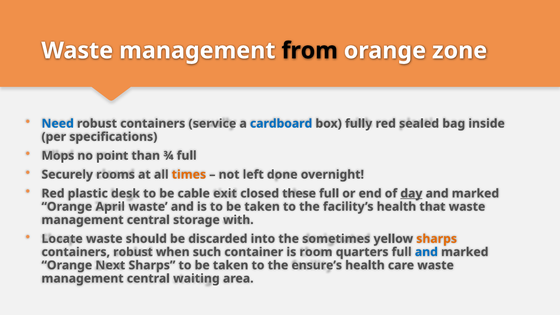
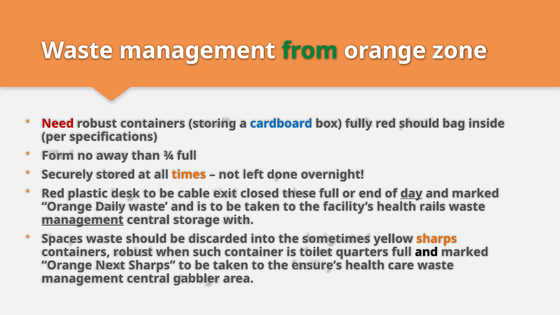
from colour: black -> green (310, 51)
Need colour: blue -> red (58, 124)
service: service -> storing (212, 124)
red sealed: sealed -> should (419, 124)
Mops: Mops -> Form (58, 156)
point: point -> away (112, 156)
rooms: rooms -> stored (116, 175)
April: April -> Daily (110, 207)
that: that -> rails (432, 207)
management underline: none -> present (83, 220)
Locate: Locate -> Spaces (62, 239)
room: room -> toilet (316, 252)
and colour: blue -> black (426, 252)
waiting: waiting -> gabbler (196, 278)
